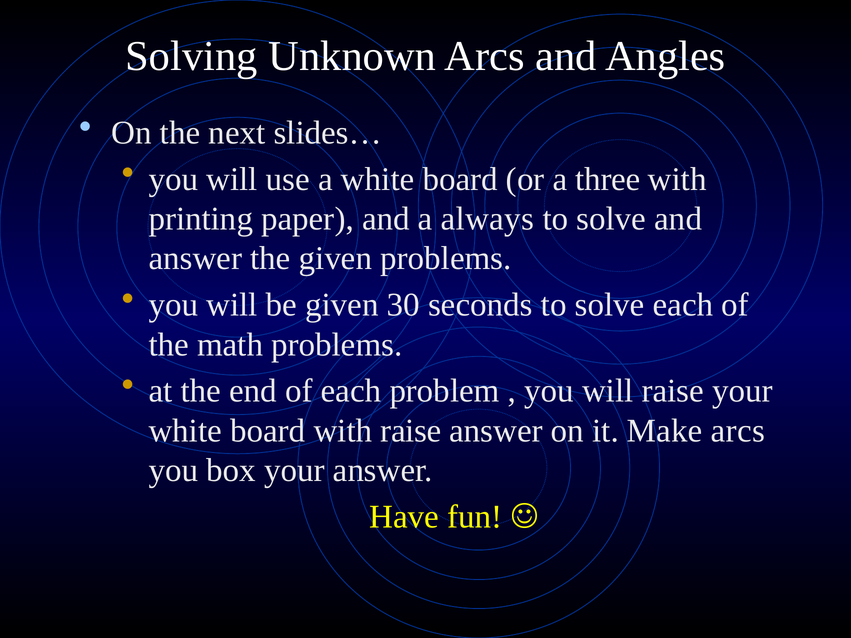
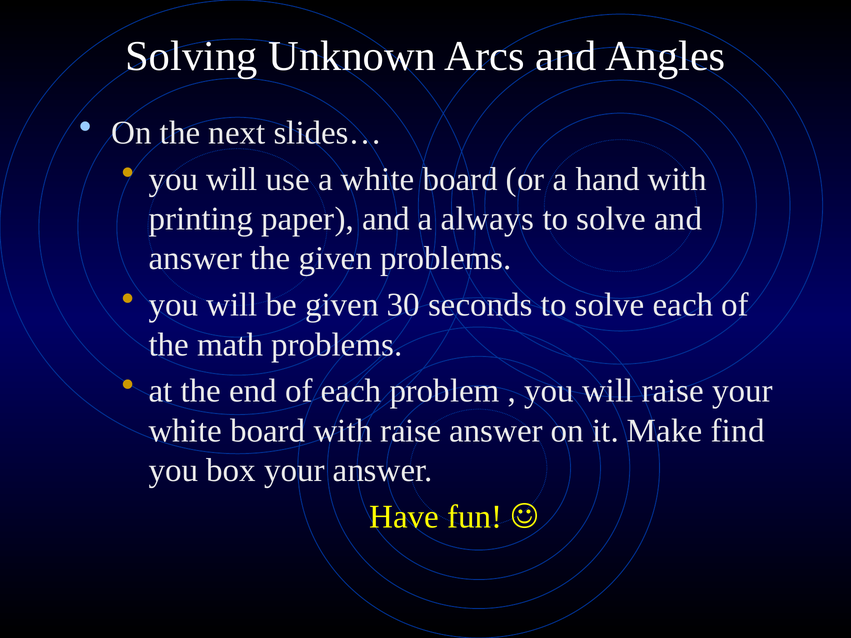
three: three -> hand (608, 179)
Make arcs: arcs -> find (738, 431)
